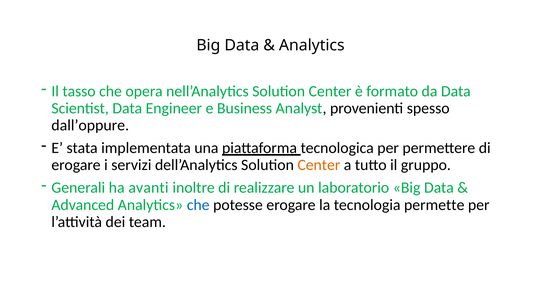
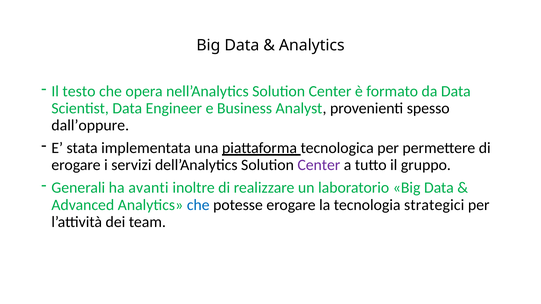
tasso: tasso -> testo (79, 91)
Center colour: orange -> purple (319, 165)
permette: permette -> strategici (434, 205)
